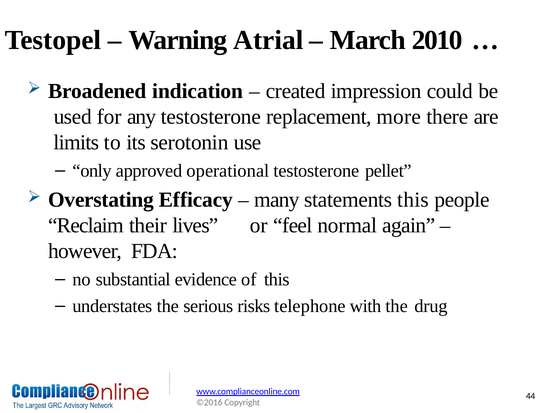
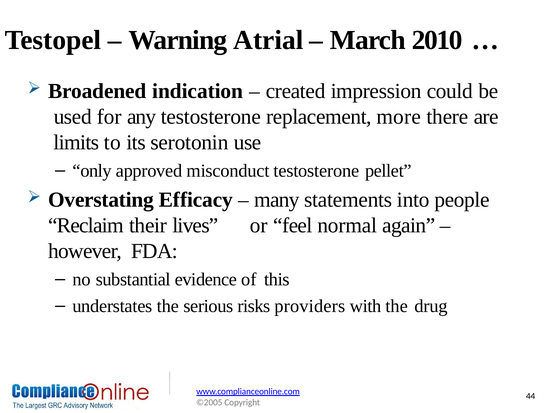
operational: operational -> misconduct (228, 171)
statements this: this -> into (413, 200)
telephone: telephone -> providers (310, 306)
©2016: ©2016 -> ©2005 (209, 402)
